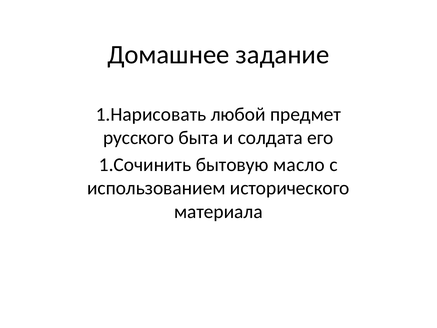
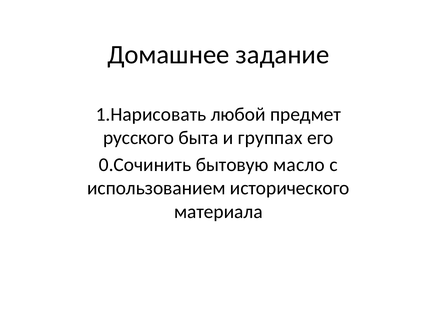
солдата: солдата -> группах (270, 138)
1.Сочинить: 1.Сочинить -> 0.Сочинить (145, 165)
